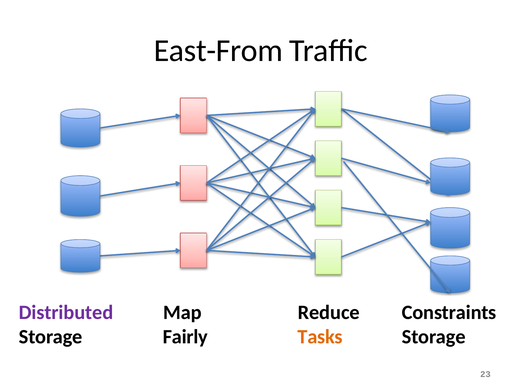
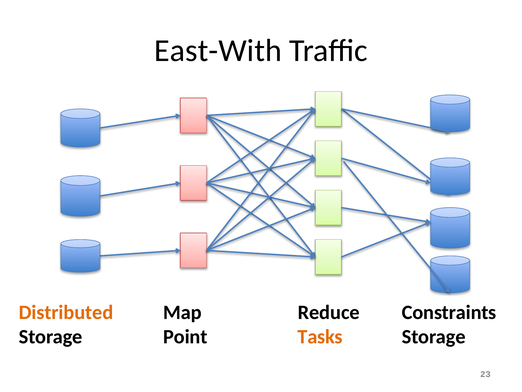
East-From: East-From -> East-With (218, 51)
Distributed colour: purple -> orange (66, 312)
Fairly: Fairly -> Point (185, 336)
